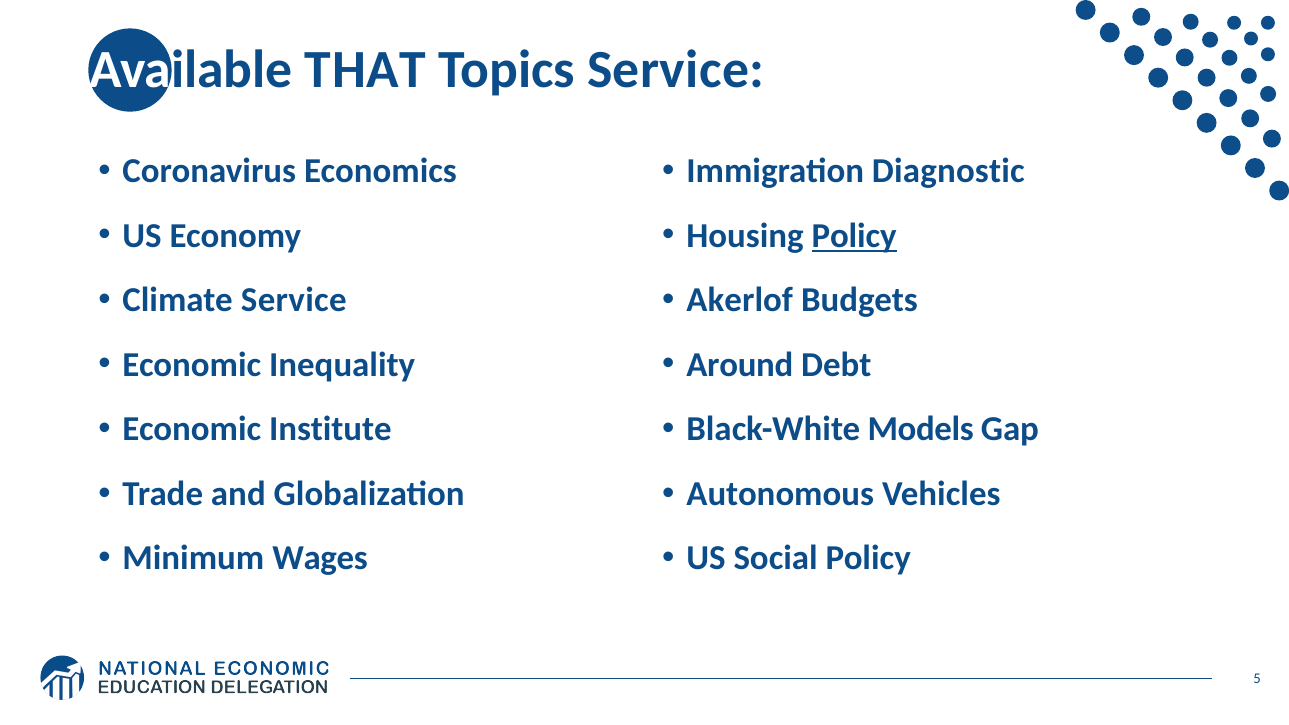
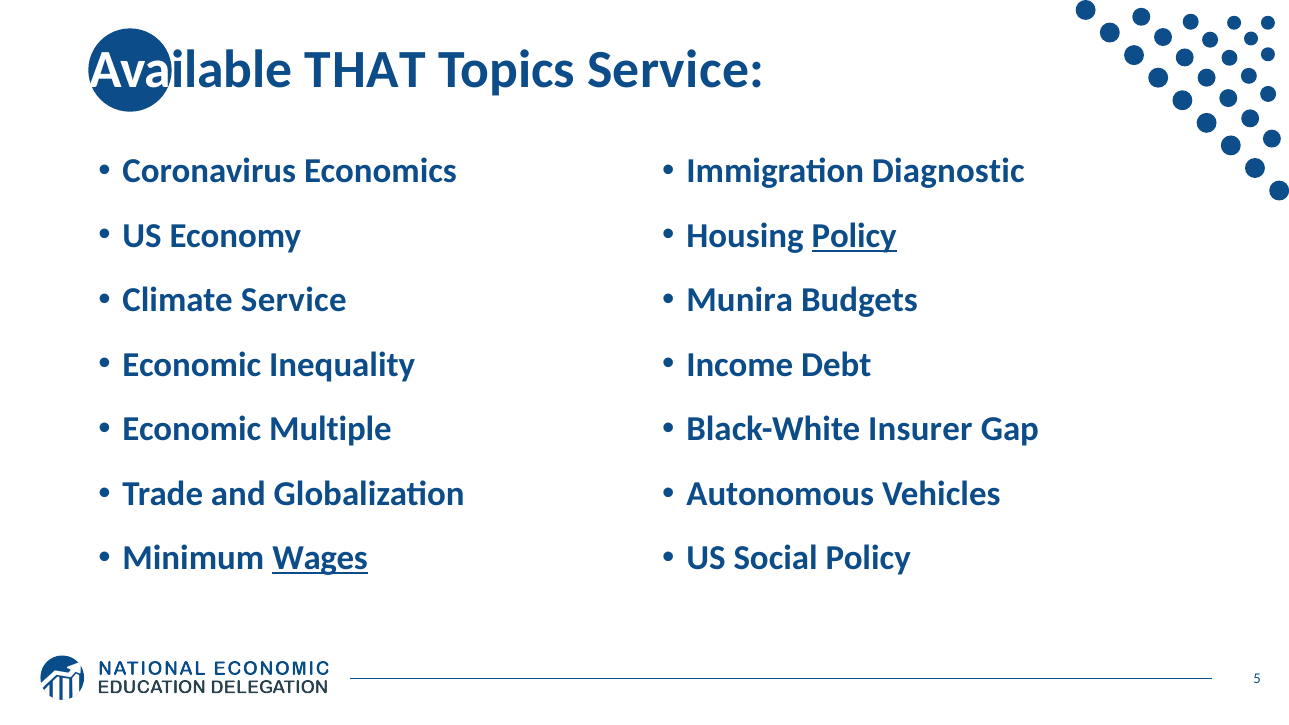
Akerlof: Akerlof -> Munira (740, 300)
Around: Around -> Income (740, 365)
Institute: Institute -> Multiple (330, 429)
Models: Models -> Insurer (920, 429)
Wages underline: none -> present (320, 558)
